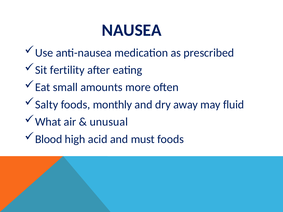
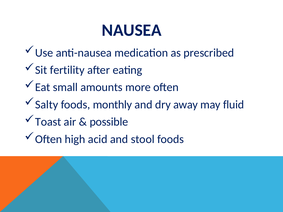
What: What -> Toast (48, 122)
unusual: unusual -> possible (109, 122)
Blood: Blood -> Often (49, 139)
must: must -> stool (143, 139)
